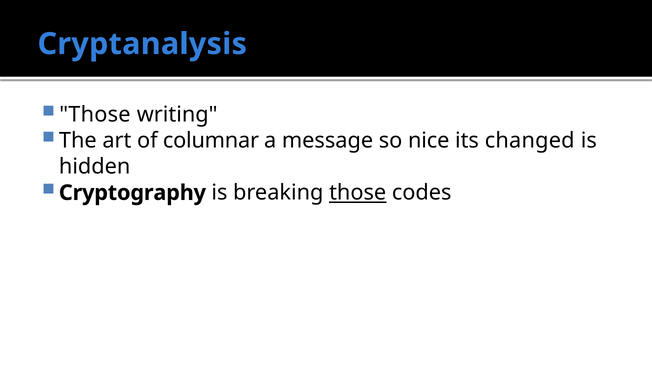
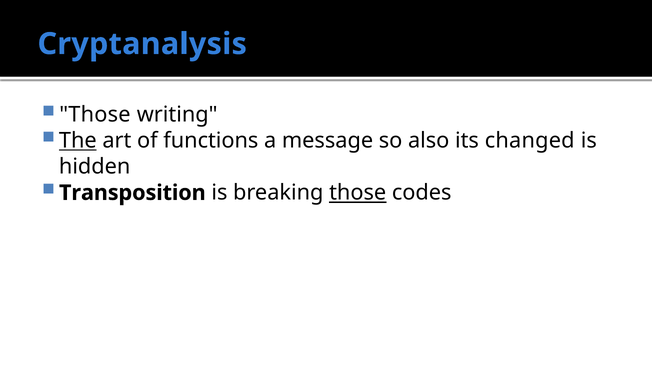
The underline: none -> present (78, 140)
columnar: columnar -> functions (211, 140)
nice: nice -> also (429, 140)
Cryptography: Cryptography -> Transposition (132, 193)
